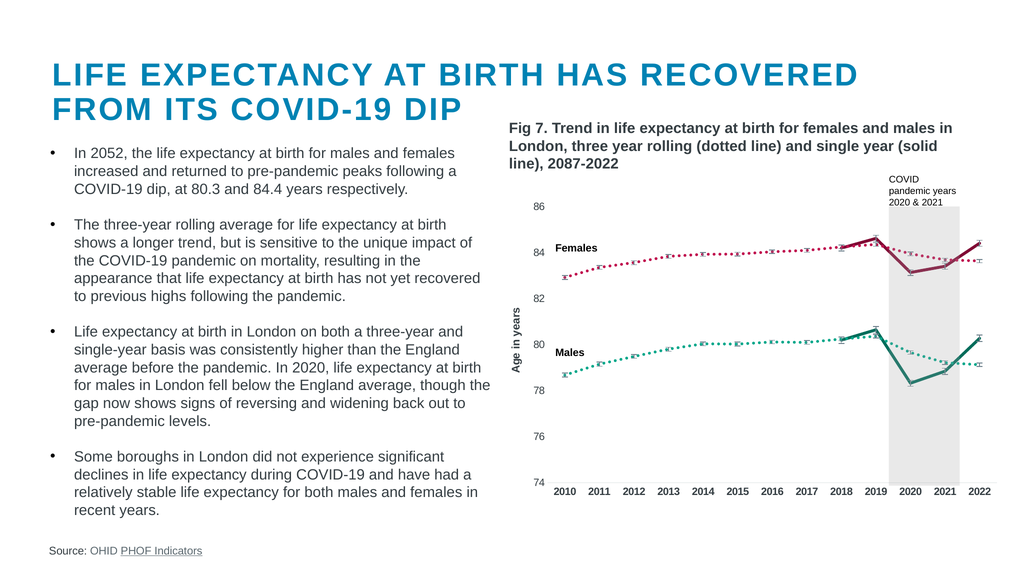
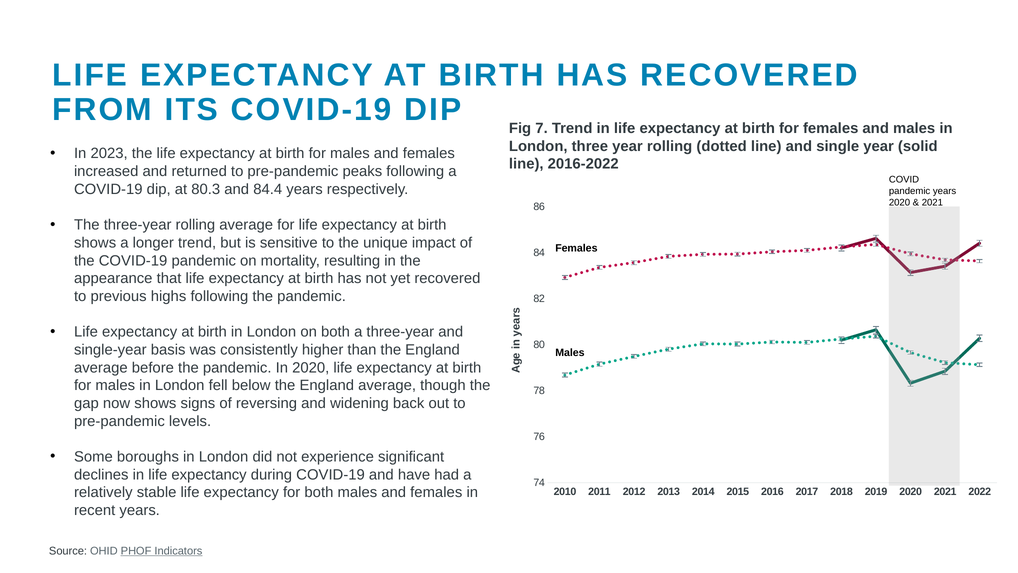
2052: 2052 -> 2023 (109, 153)
2087-2022: 2087-2022 -> 2016-2022 (583, 164)
